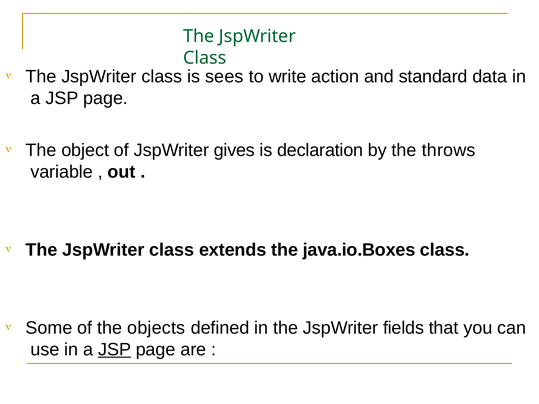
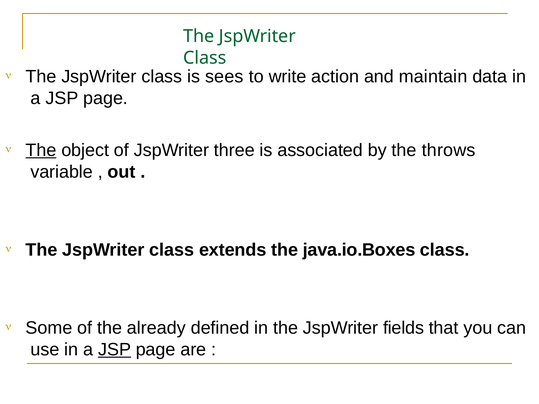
standard: standard -> maintain (433, 77)
The underline: none -> present (41, 150)
gives: gives -> three (234, 150)
declaration: declaration -> associated (320, 150)
objects: objects -> already (156, 328)
